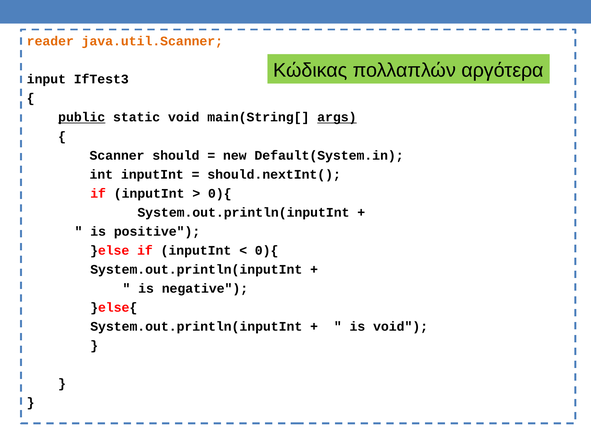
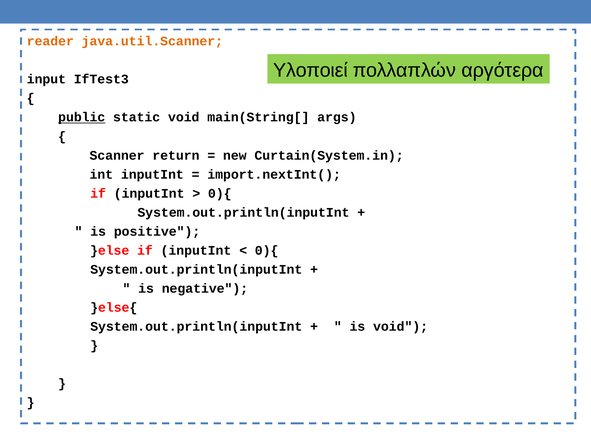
Κώδικας: Κώδικας -> Υλοποιεί (310, 70)
args underline: present -> none (337, 117)
should: should -> return (176, 155)
Default(System.in: Default(System.in -> Curtain(System.in (329, 155)
should.nextInt(: should.nextInt( -> import.nextInt( (274, 174)
